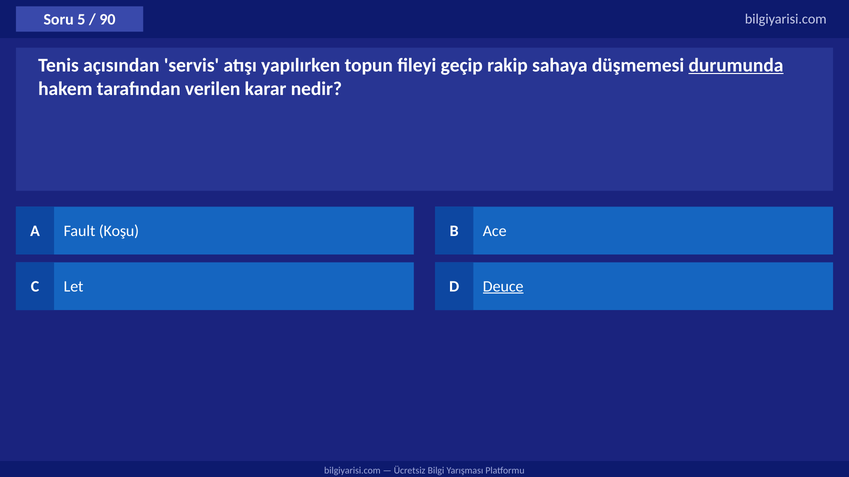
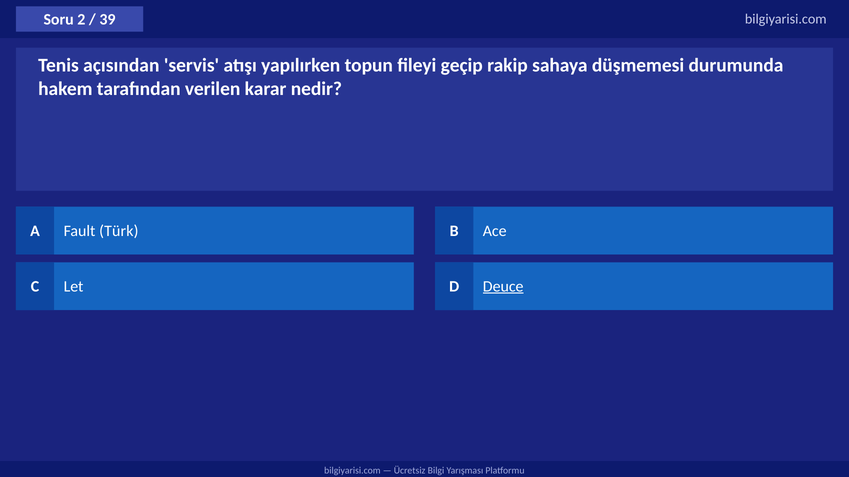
5: 5 -> 2 (81, 19)
90: 90 -> 39 (107, 19)
durumunda underline: present -> none (736, 65)
Koşu: Koşu -> Türk (119, 231)
